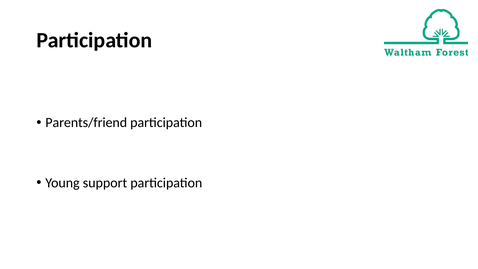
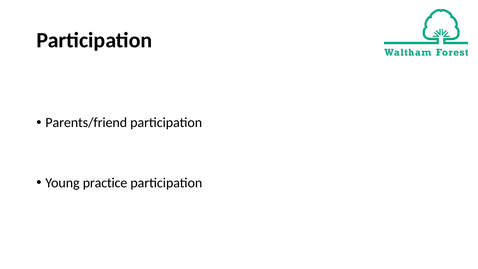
support: support -> practice (105, 183)
